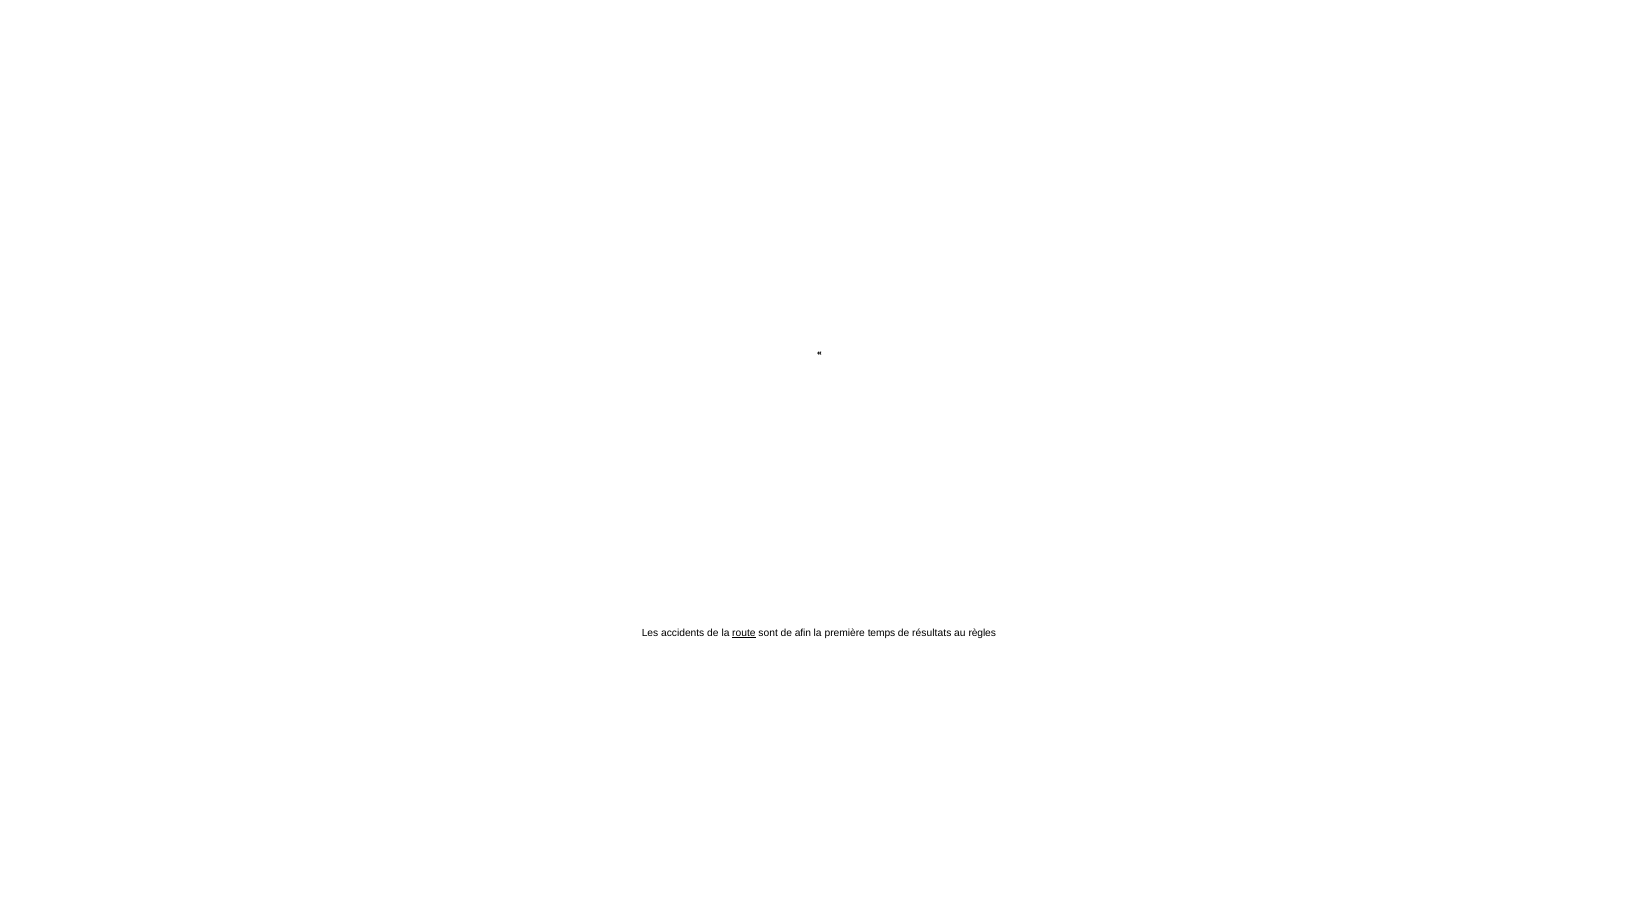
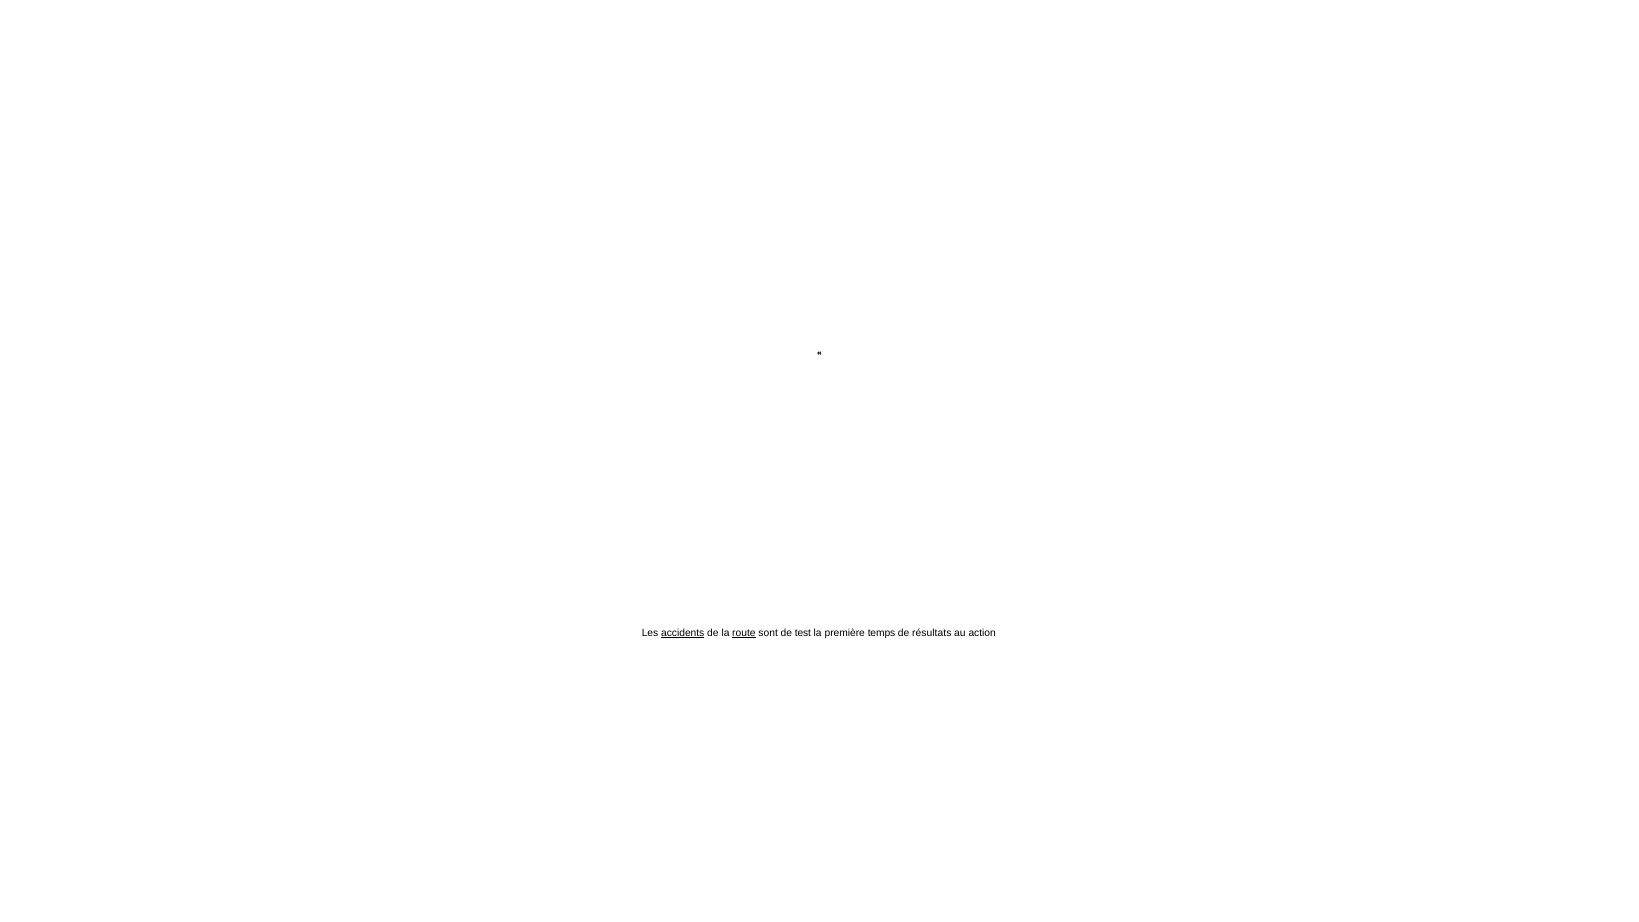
accidents underline: none -> present (683, 633)
afin: afin -> test (803, 633)
règles: règles -> action (982, 633)
